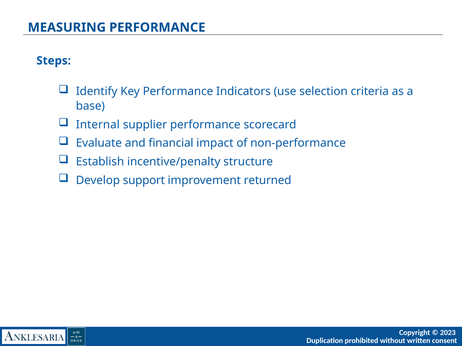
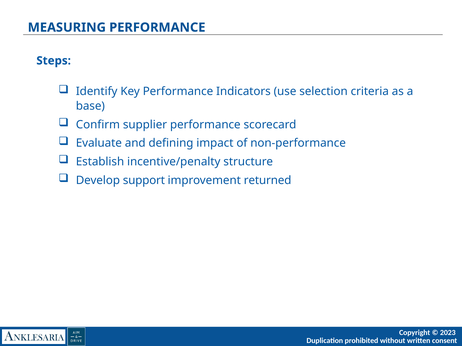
Internal: Internal -> Confirm (98, 125)
financial: financial -> defining (171, 143)
